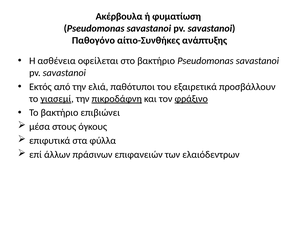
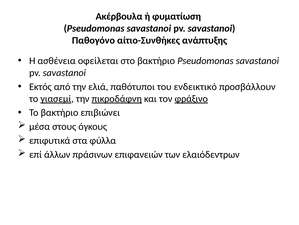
εξαιρετικά: εξαιρετικά -> ενδεικτικό (195, 86)
